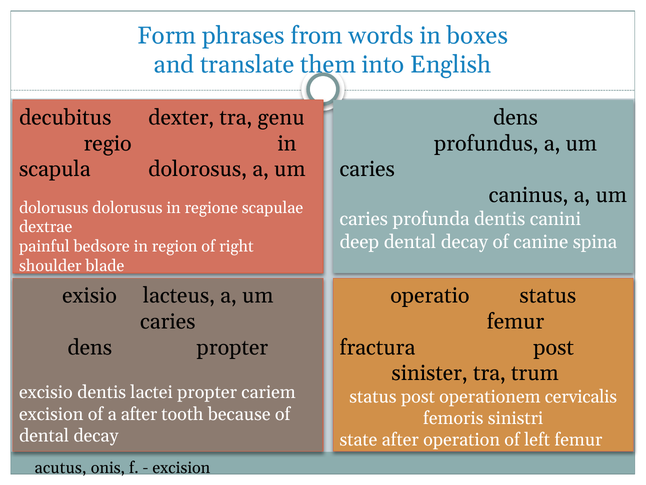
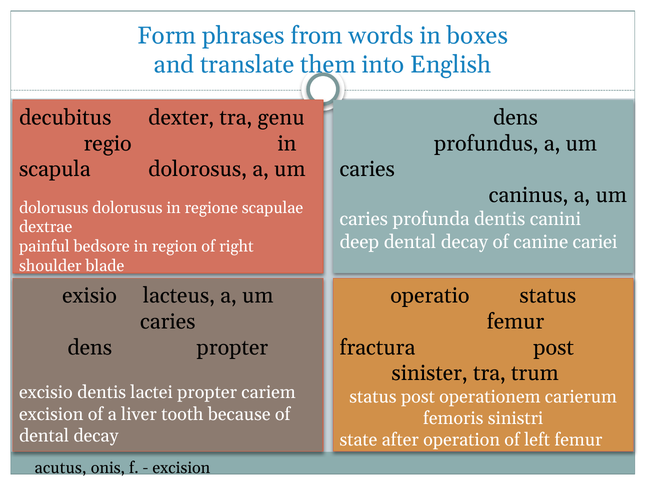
spina: spina -> cariei (595, 242)
cervicalis: cervicalis -> carierum (581, 396)
a after: after -> liver (139, 414)
